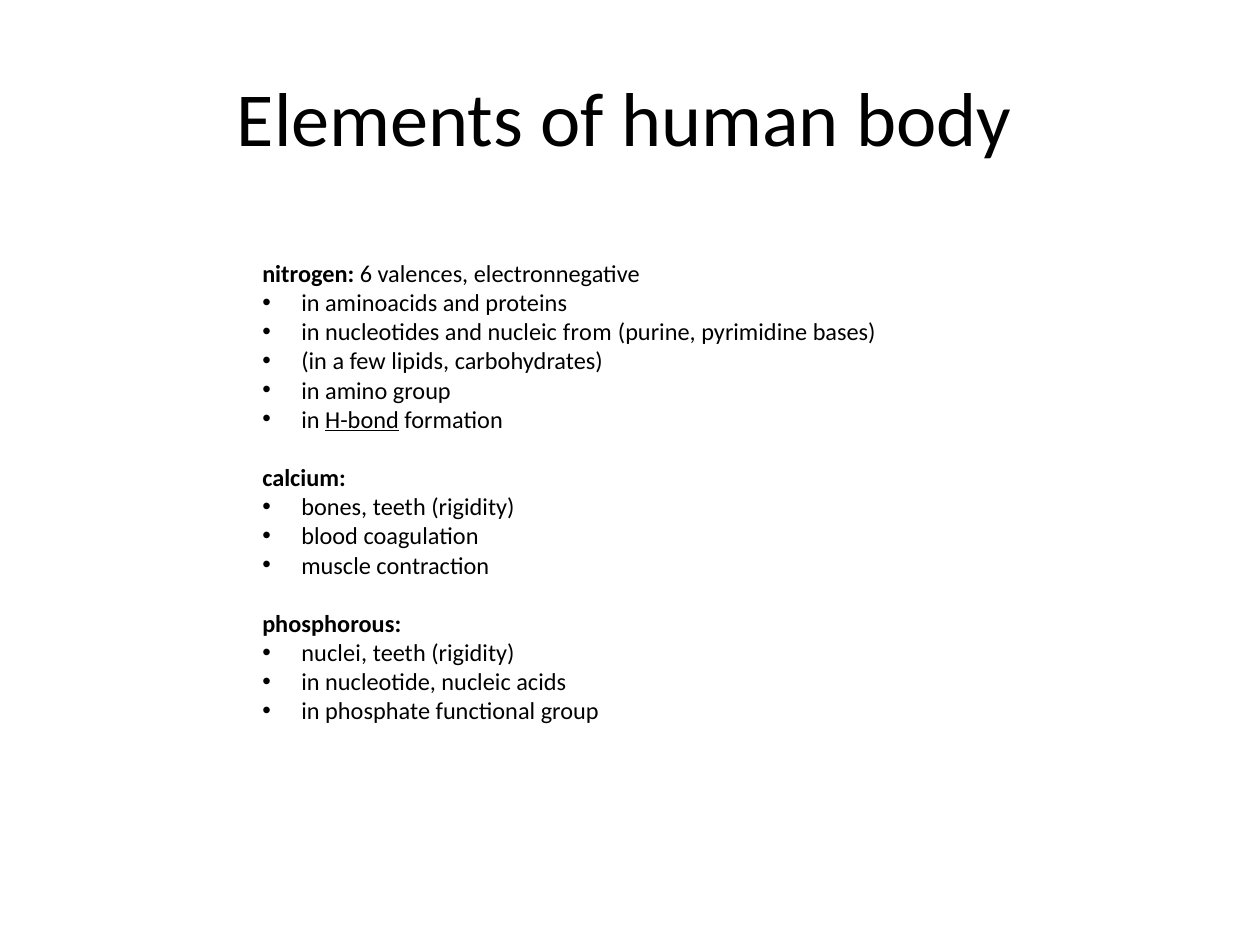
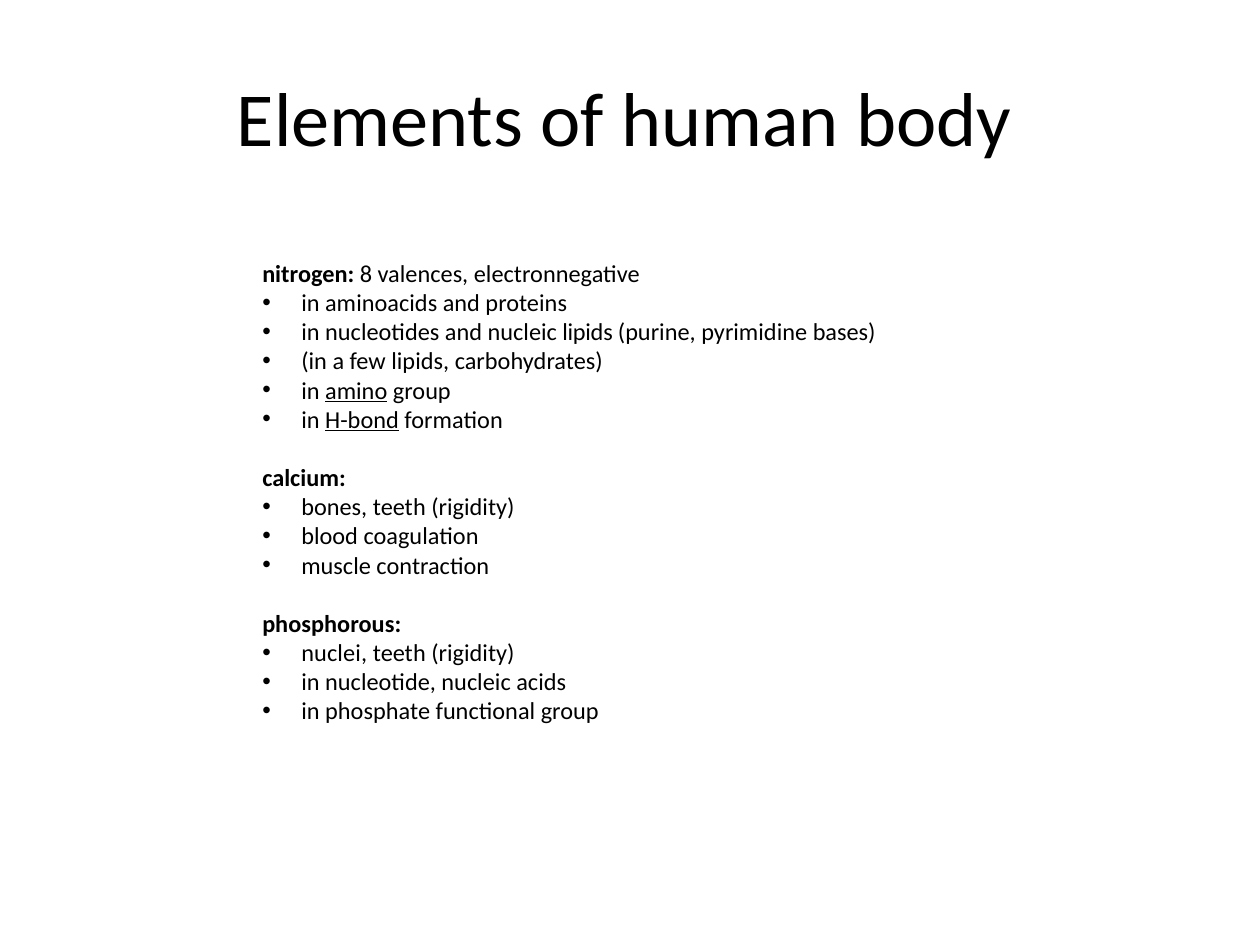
6: 6 -> 8 (366, 274)
nucleic from: from -> lipids (588, 333)
amino underline: none -> present (356, 391)
